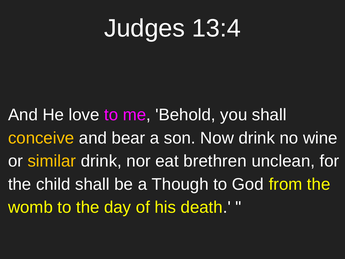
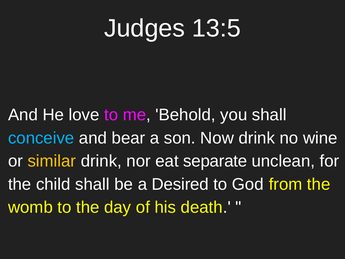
13:4: 13:4 -> 13:5 (216, 28)
conceive colour: yellow -> light blue (41, 138)
brethren: brethren -> separate (215, 161)
Though: Though -> Desired (180, 184)
